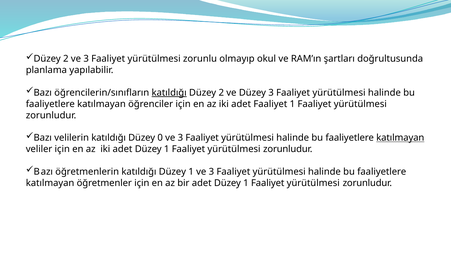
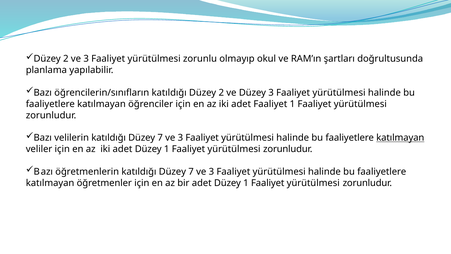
katıldığı underline: present -> none (169, 93)
velilerin katıldığı Düzey 0: 0 -> 7 (160, 138)
öğretmenlerin katıldığı Düzey 1: 1 -> 7 (191, 171)
